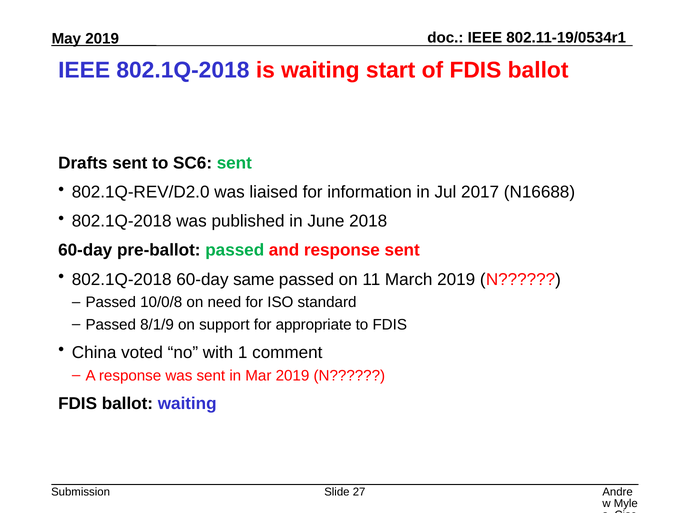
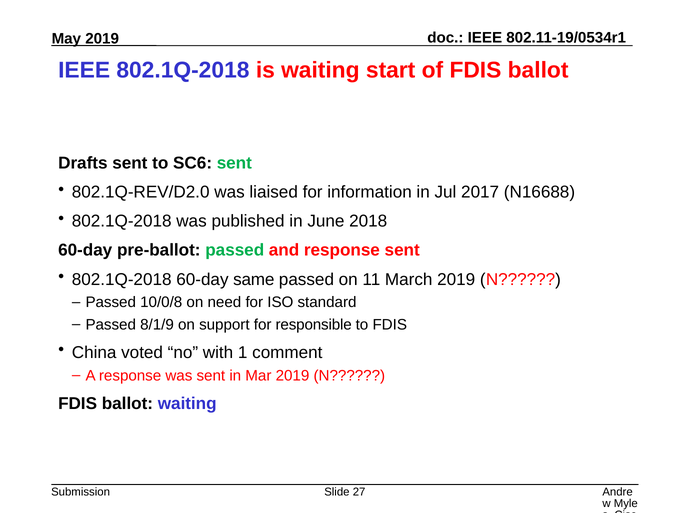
appropriate: appropriate -> responsible (314, 324)
